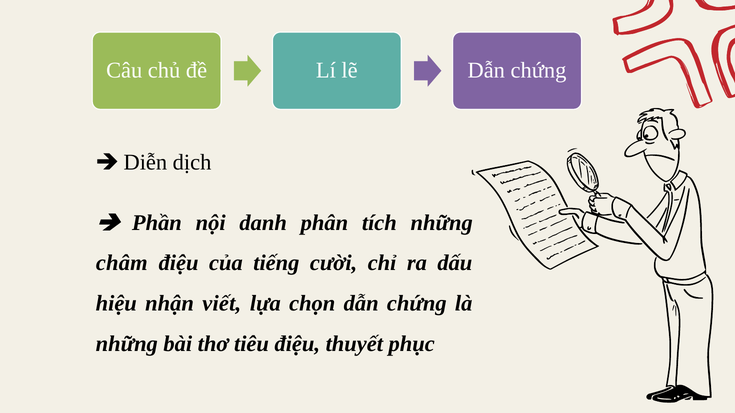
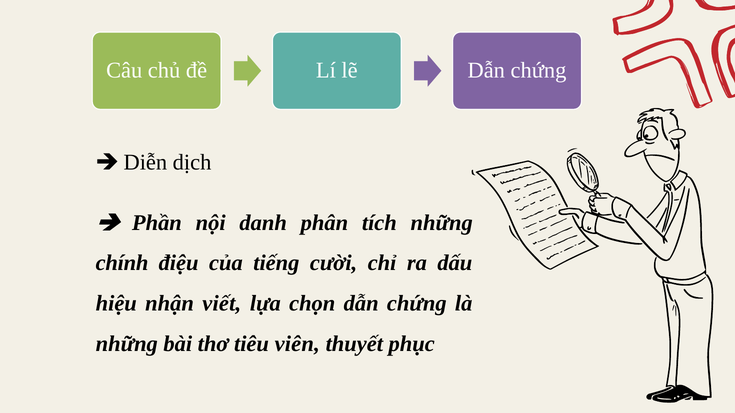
châm: châm -> chính (122, 263)
tiêu điệu: điệu -> viên (297, 344)
